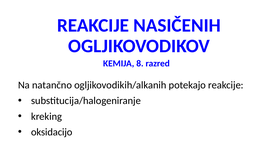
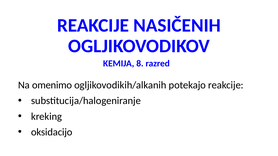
natančno: natančno -> omenimo (52, 85)
